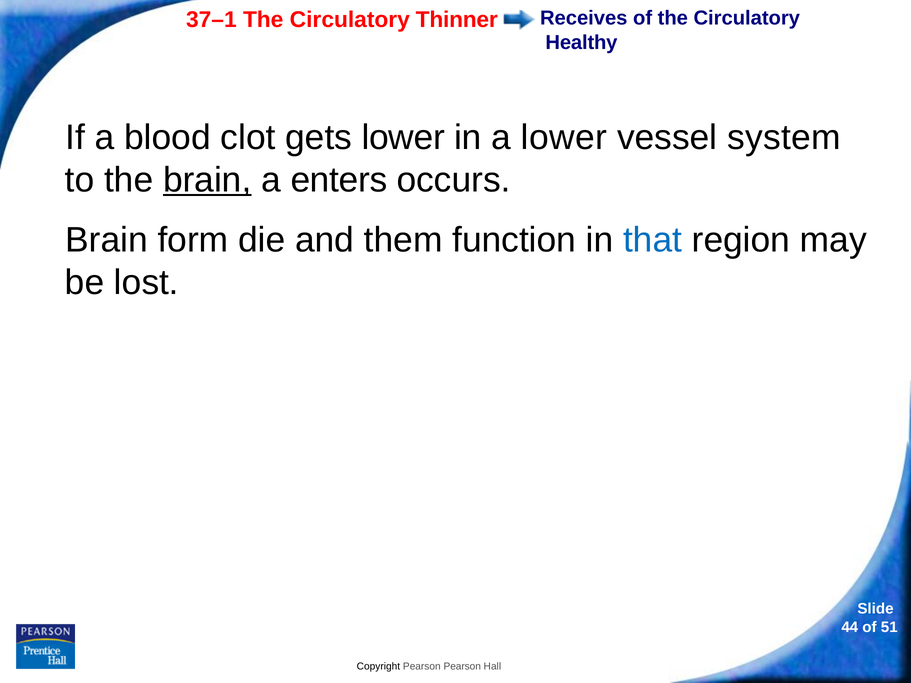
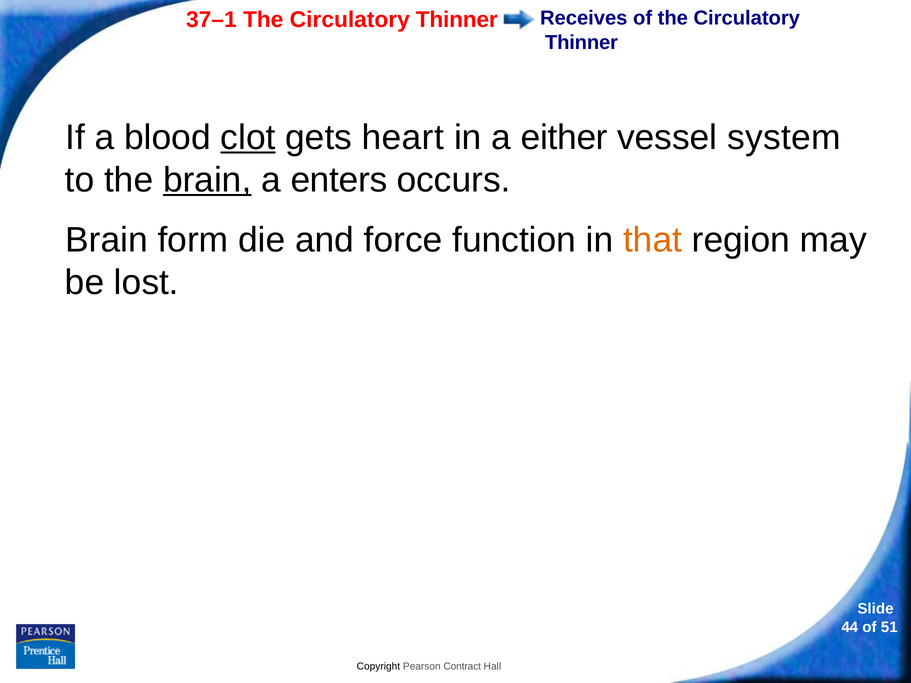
Healthy: Healthy -> Thinner (582, 42)
clot underline: none -> present (248, 137)
gets lower: lower -> heart (403, 137)
a lower: lower -> either (564, 137)
them: them -> force (403, 240)
that colour: blue -> orange (653, 240)
Pearson Pearson: Pearson -> Contract (462, 667)
